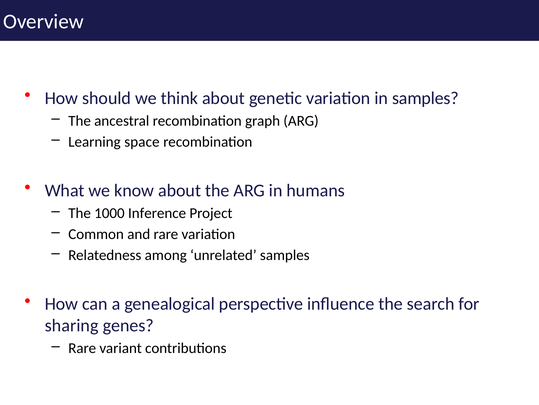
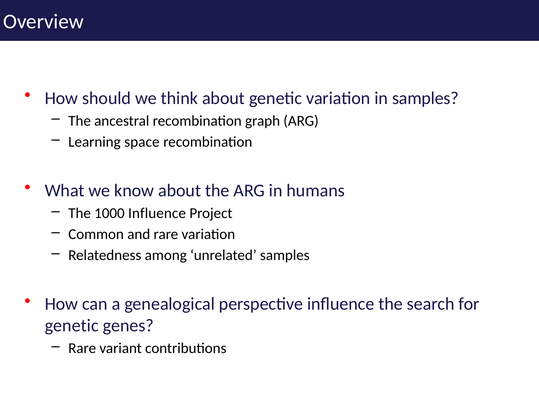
1000 Inference: Inference -> Influence (157, 213)
sharing: sharing -> genetic (72, 325)
